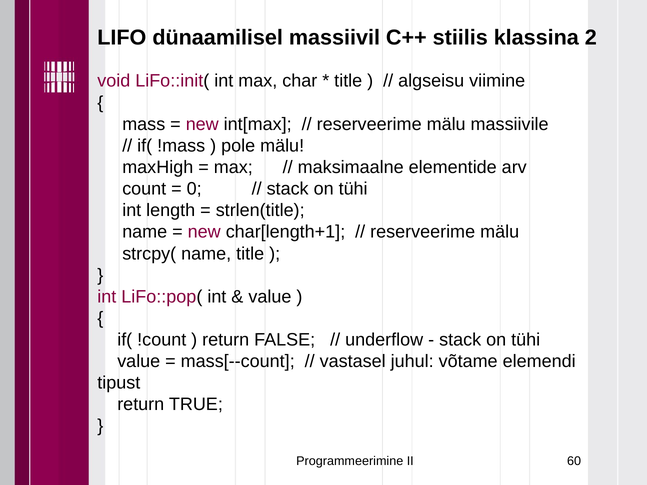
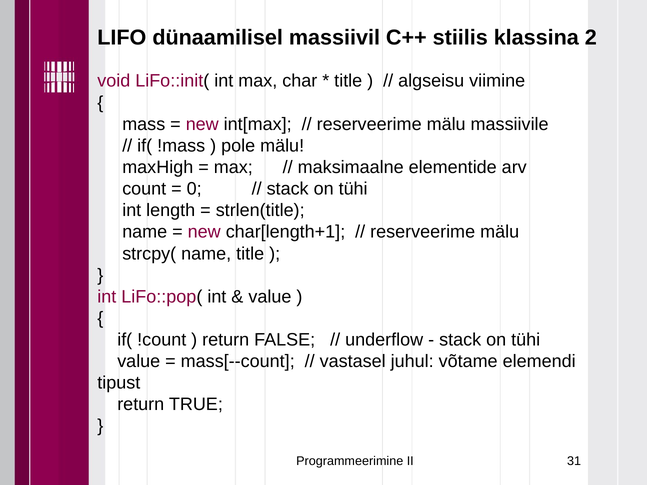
60: 60 -> 31 (574, 461)
